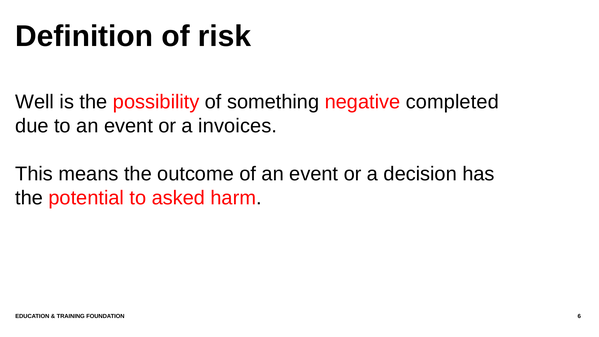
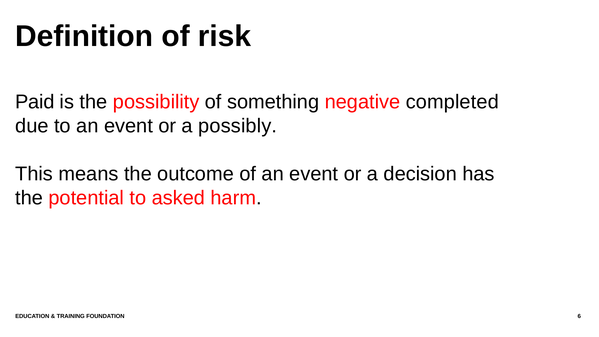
Well: Well -> Paid (35, 102)
invoices: invoices -> possibly (238, 126)
